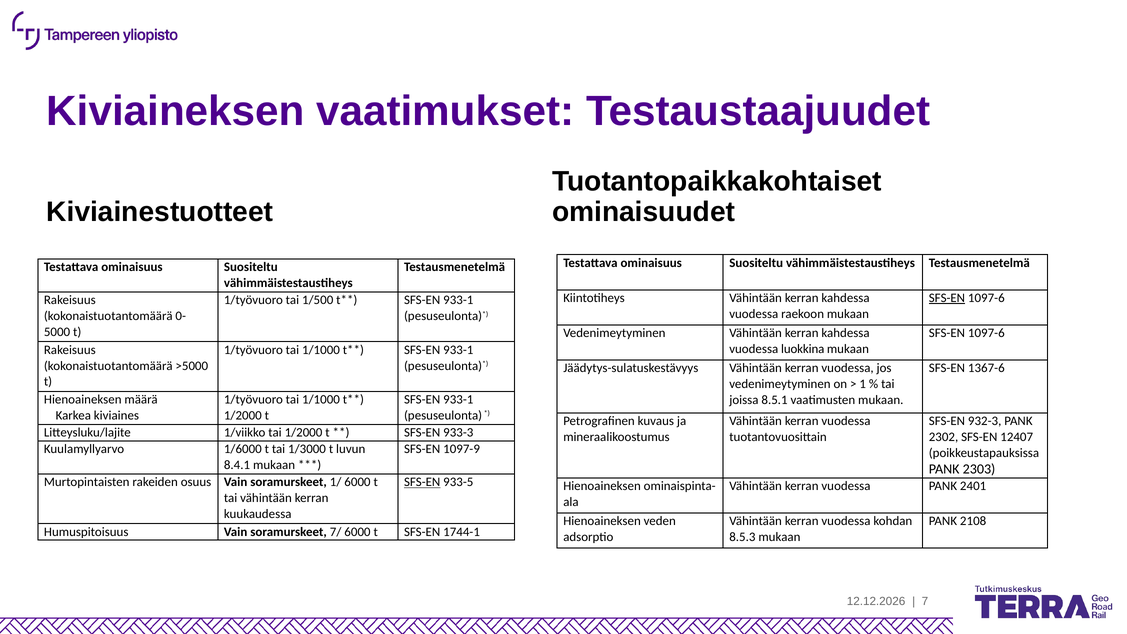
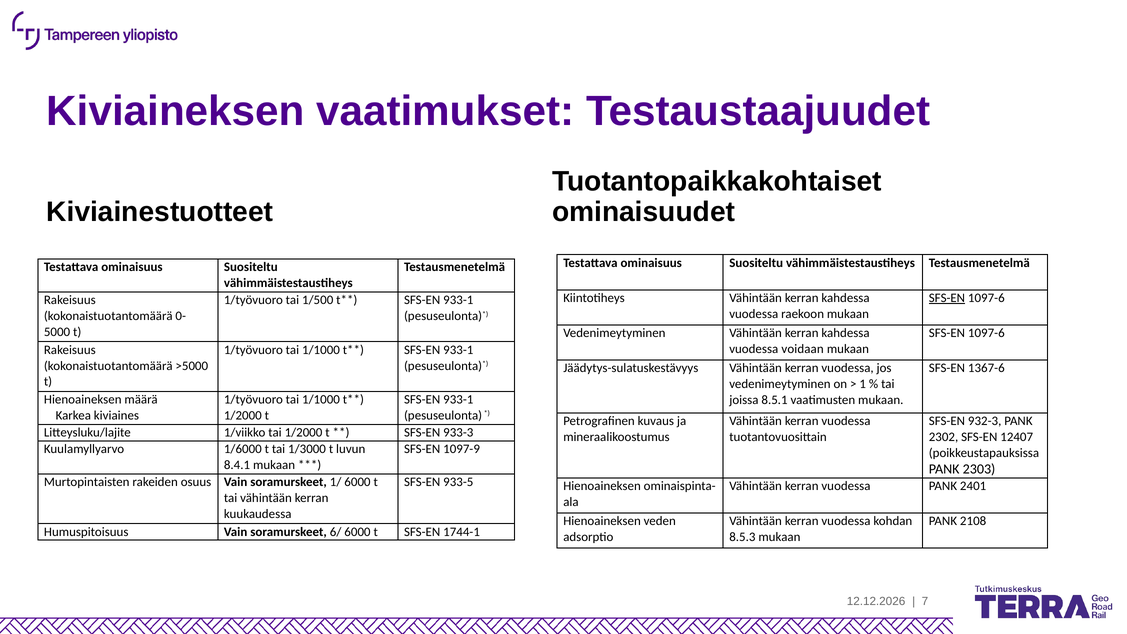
luokkina: luokkina -> voidaan (803, 349)
SFS-EN underline: present -> none (422, 482)
7/: 7/ -> 6/ (336, 532)
